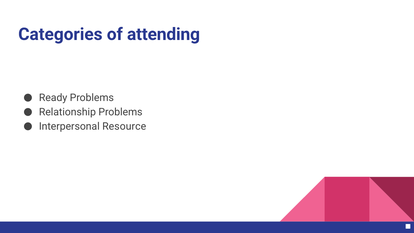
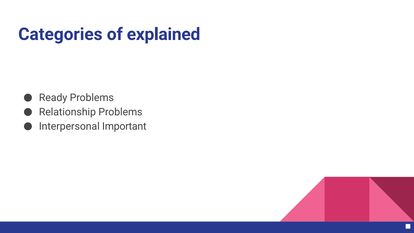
attending: attending -> explained (164, 34)
Resource: Resource -> Important (124, 126)
